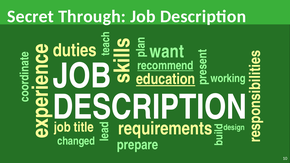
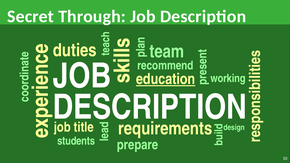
want: want -> team (167, 52)
recommend underline: present -> none (165, 66)
changed: changed -> students (76, 141)
